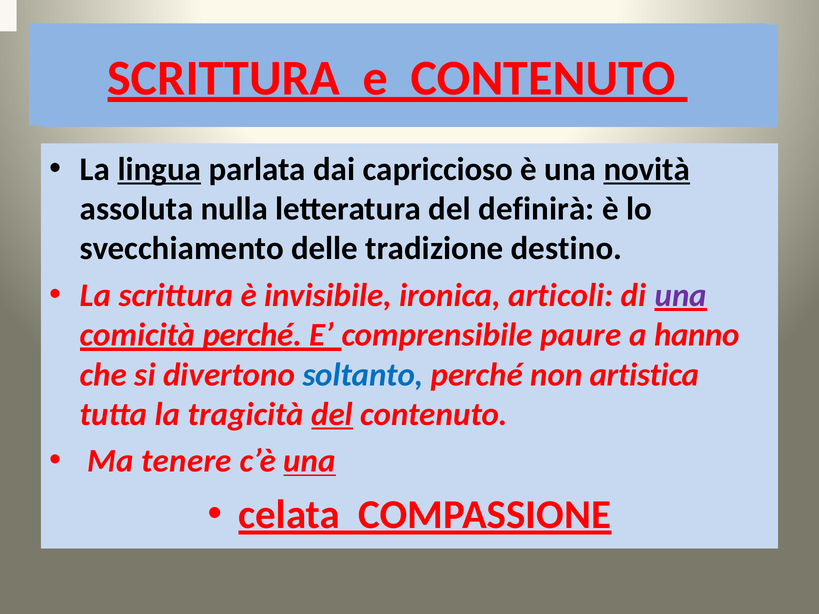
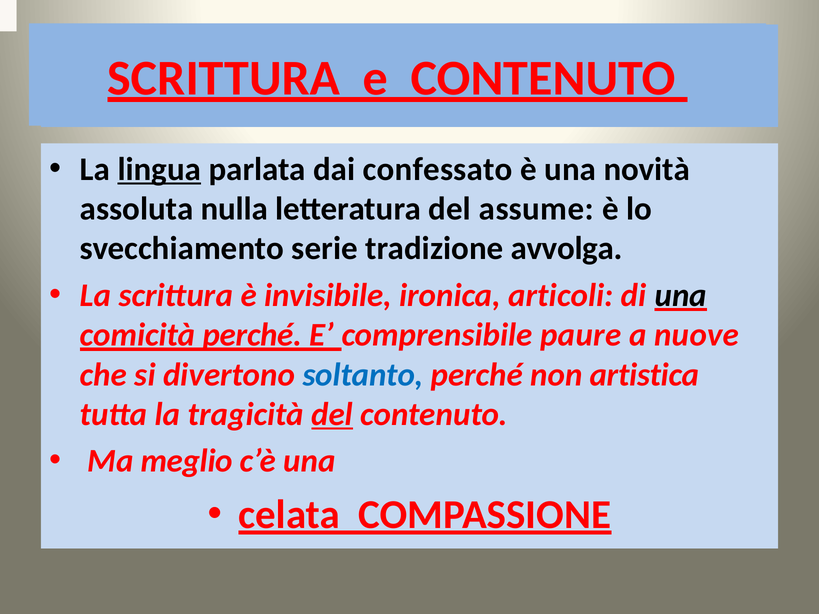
capriccioso: capriccioso -> confessato (438, 170)
novità underline: present -> none (647, 170)
definirà: definirà -> assume (536, 209)
delle: delle -> serie (325, 249)
destino: destino -> avvolga (567, 249)
una colour: purple -> black (681, 296)
hanno: hanno -> nuove (697, 335)
tenere: tenere -> meglio (187, 461)
una underline: present -> none (310, 461)
